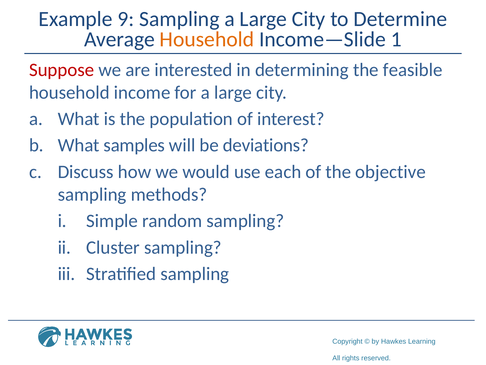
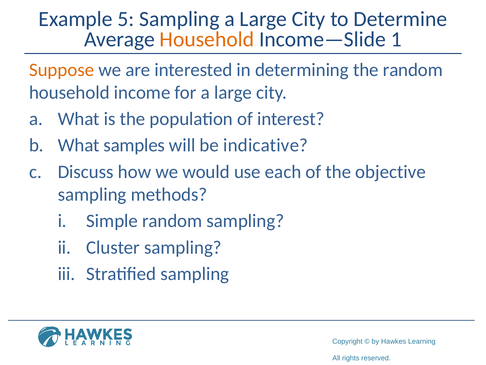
9: 9 -> 5 (126, 19)
Suppose colour: red -> orange (62, 70)
the feasible: feasible -> random (413, 70)
deviations: deviations -> indicative (266, 145)
